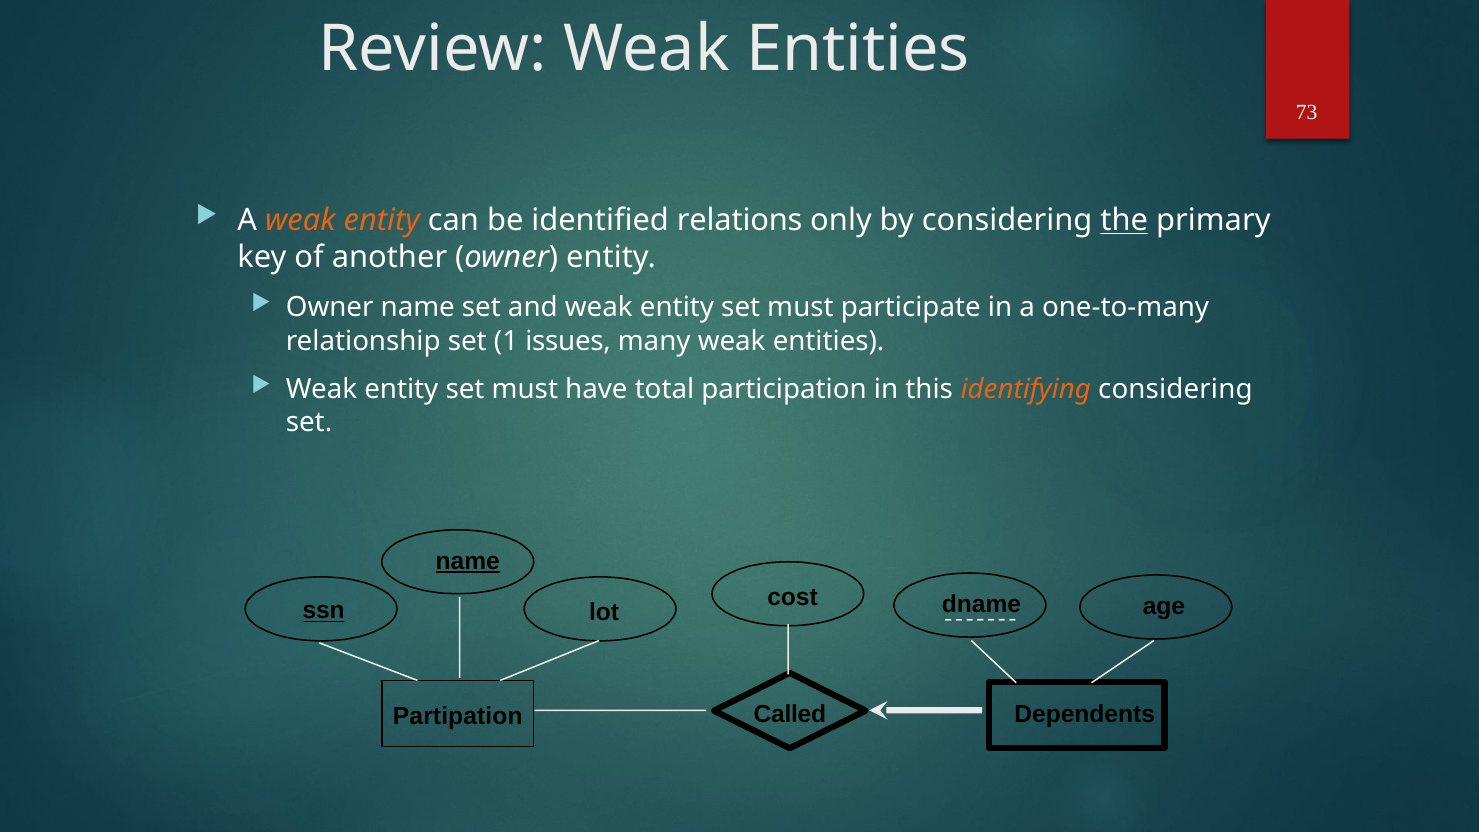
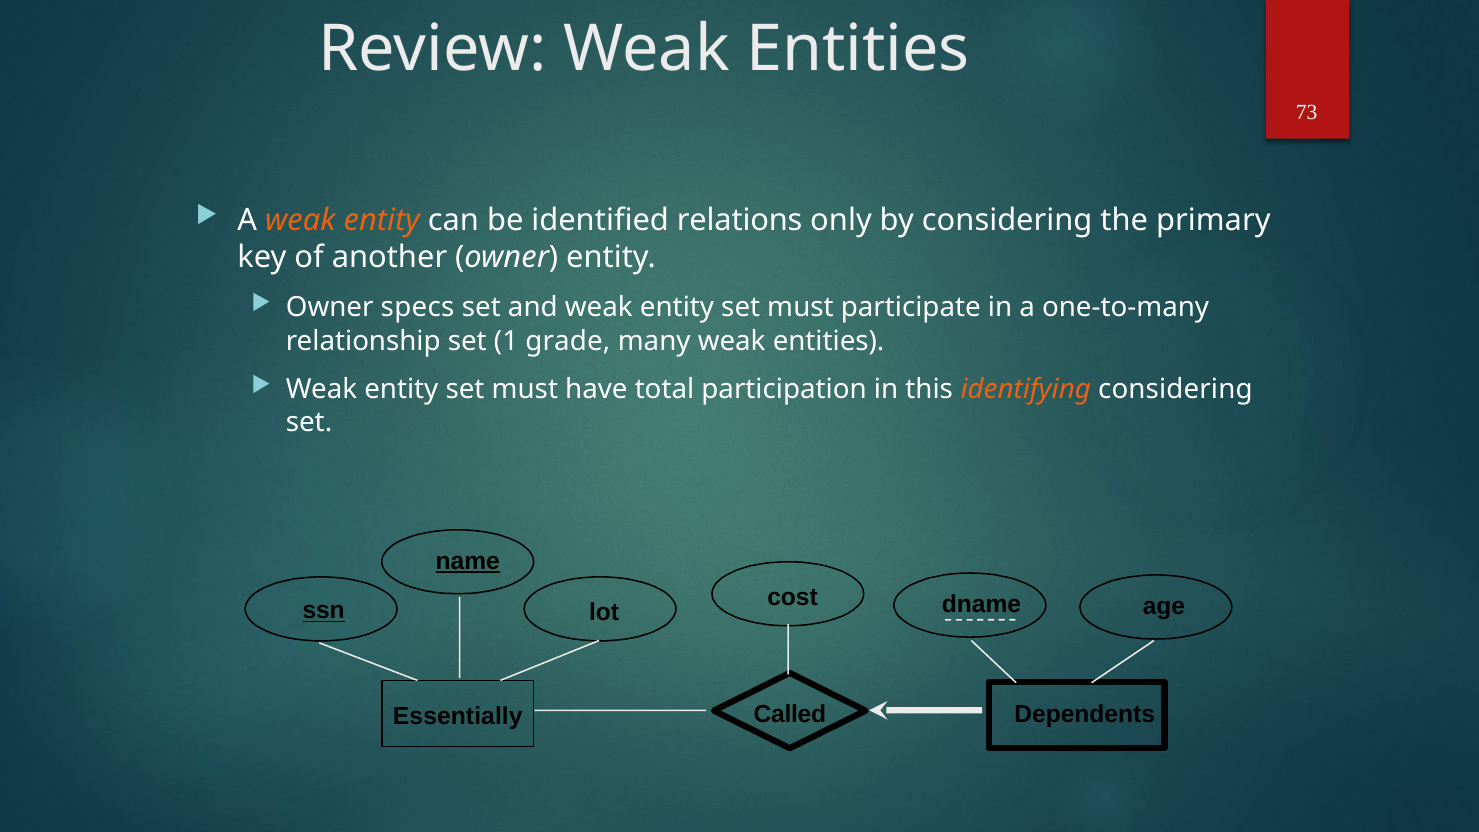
the underline: present -> none (1124, 220)
Owner name: name -> specs (418, 308)
issues: issues -> grade (568, 341)
Partipation: Partipation -> Essentially (458, 716)
